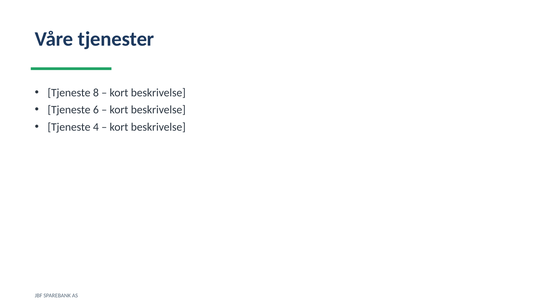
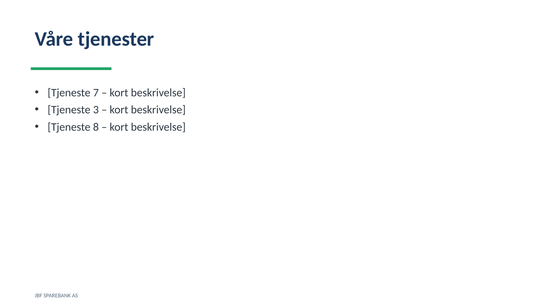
8: 8 -> 7 (96, 93)
6: 6 -> 3 (96, 110)
4: 4 -> 8 (96, 127)
